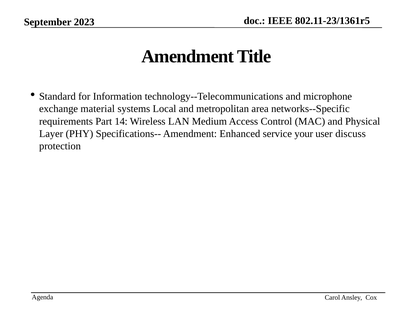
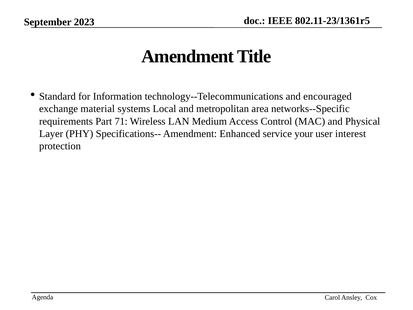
microphone: microphone -> encouraged (327, 96)
14: 14 -> 71 (121, 121)
discuss: discuss -> interest (351, 134)
